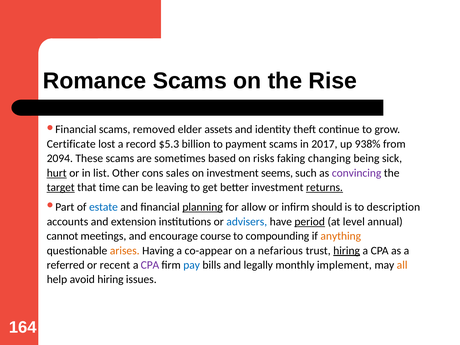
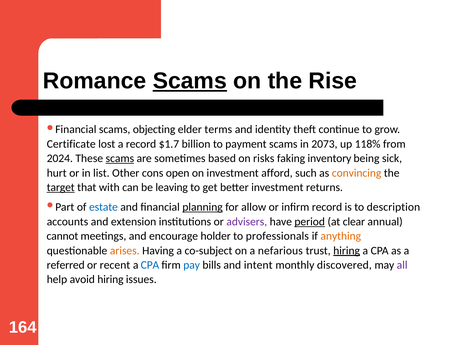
Scams underline: none -> present (190, 81)
removed: removed -> objecting (154, 130)
assets: assets -> terms (218, 130)
$5.3: $5.3 -> $1.7 (169, 144)
2017: 2017 -> 2073 (324, 144)
938%: 938% -> 118% (368, 144)
2094: 2094 -> 2024 (60, 159)
scams underline: none -> present (120, 159)
changing: changing -> inventory (329, 159)
hurt underline: present -> none (57, 173)
sales: sales -> open (178, 173)
seems: seems -> afford (277, 173)
convincing colour: purple -> orange (357, 173)
time: time -> with (109, 187)
returns underline: present -> none (324, 187)
infirm should: should -> record (327, 207)
advisers colour: blue -> purple (247, 222)
level: level -> clear (354, 222)
course: course -> holder (216, 236)
compounding: compounding -> professionals (277, 236)
co-appear: co-appear -> co-subject (208, 251)
CPA colour: purple -> blue (150, 265)
legally: legally -> intent (258, 265)
implement: implement -> discovered (344, 265)
all colour: orange -> purple (402, 265)
